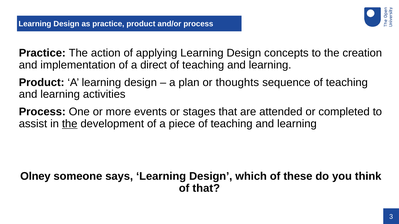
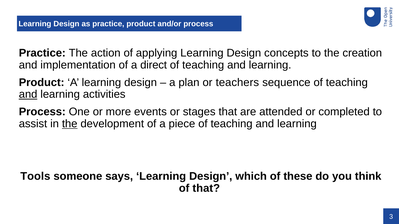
thoughts: thoughts -> teachers (237, 83)
and underline: none -> present (28, 95)
Olney: Olney -> Tools (35, 177)
